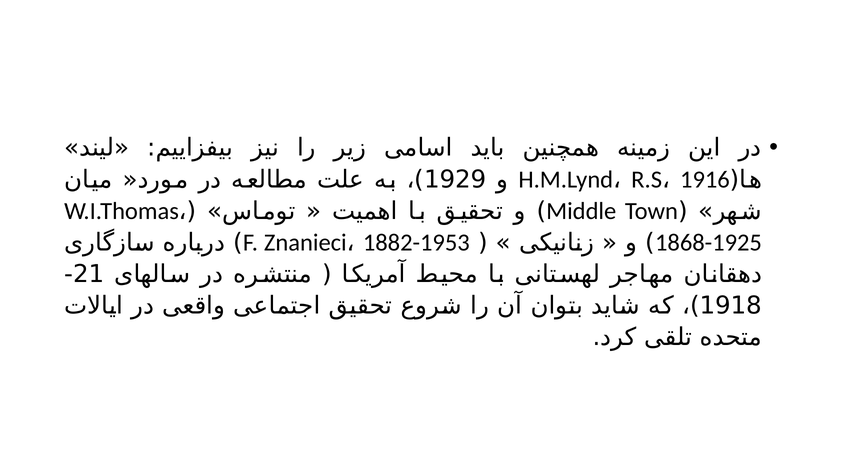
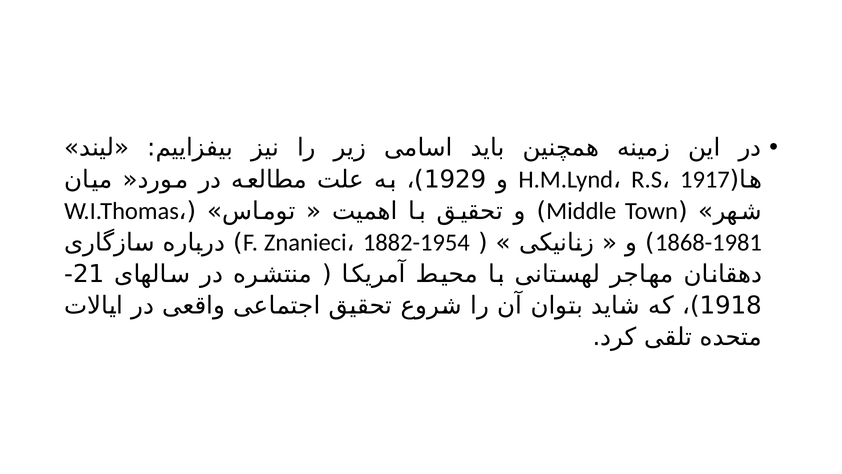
1916: 1916 -> 1917 (705, 179)
1882-1953: 1882-1953 -> 1882-1954 (416, 242)
1868-1925: 1868-1925 -> 1868-1981 (708, 242)
